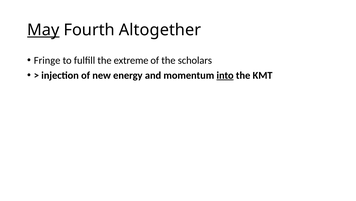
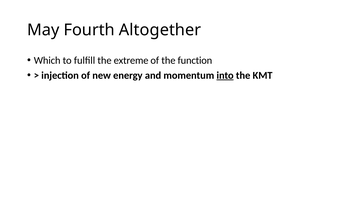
May underline: present -> none (43, 30)
Fringe: Fringe -> Which (47, 60)
scholars: scholars -> function (195, 60)
